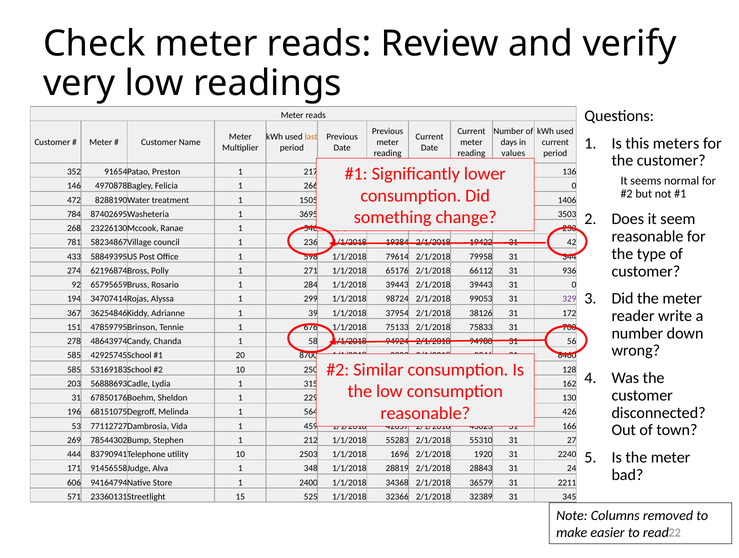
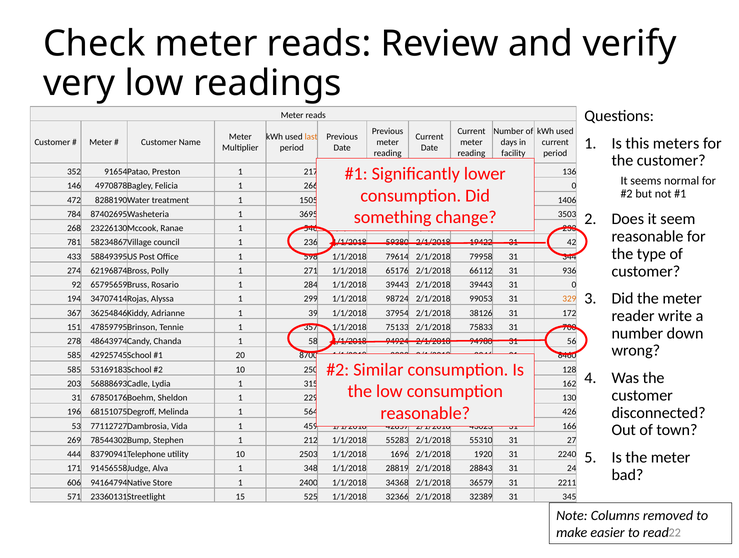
values: values -> facility (513, 153)
19384: 19384 -> 59380 (397, 242)
329 colour: purple -> orange (569, 299)
676: 676 -> 357 (311, 327)
